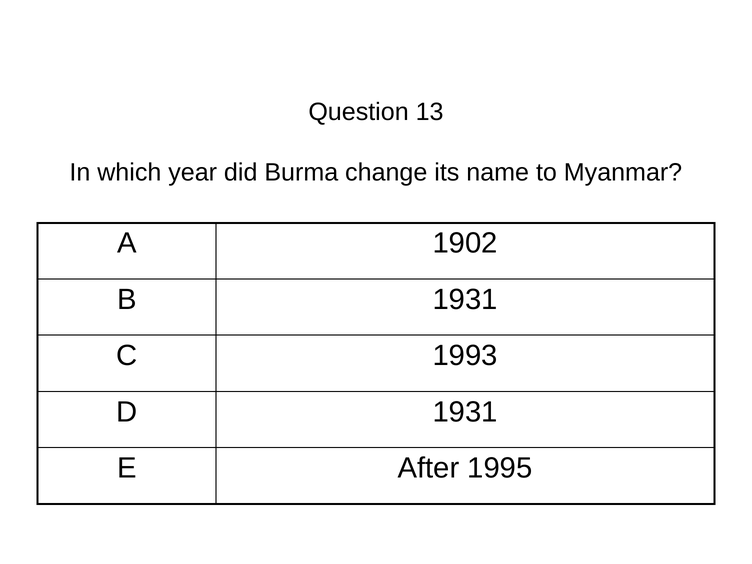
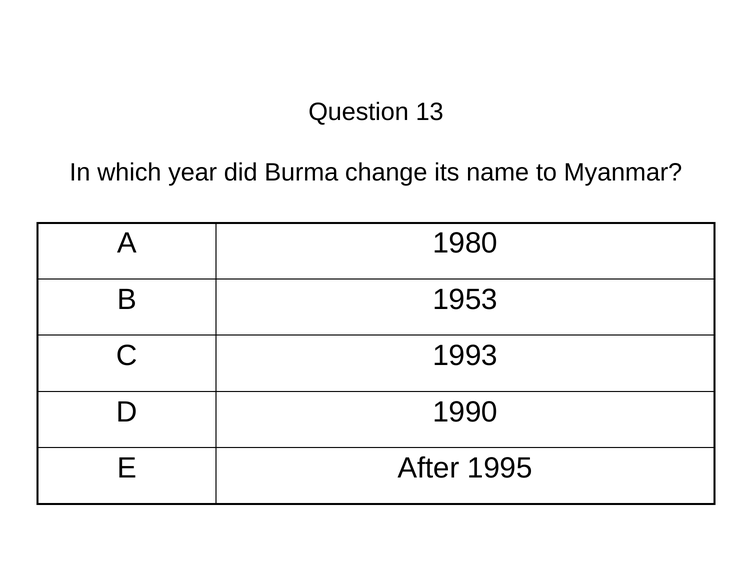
1902: 1902 -> 1980 (465, 243)
B 1931: 1931 -> 1953 (465, 300)
D 1931: 1931 -> 1990 (465, 412)
